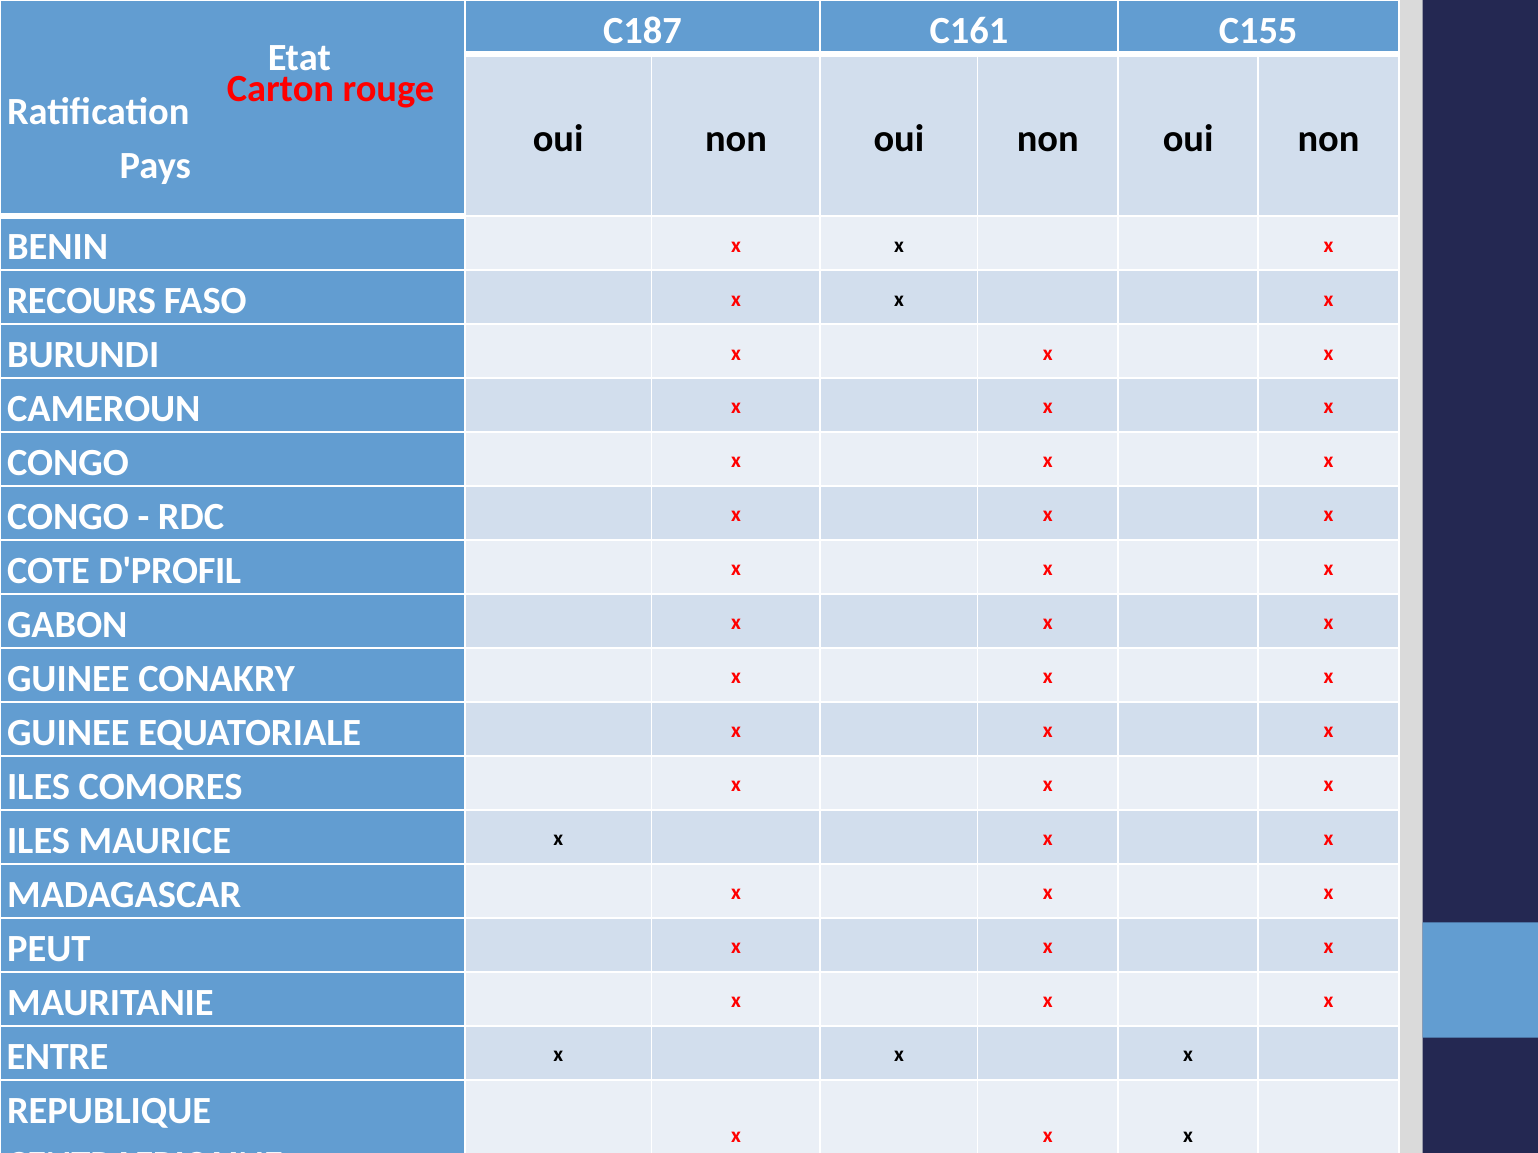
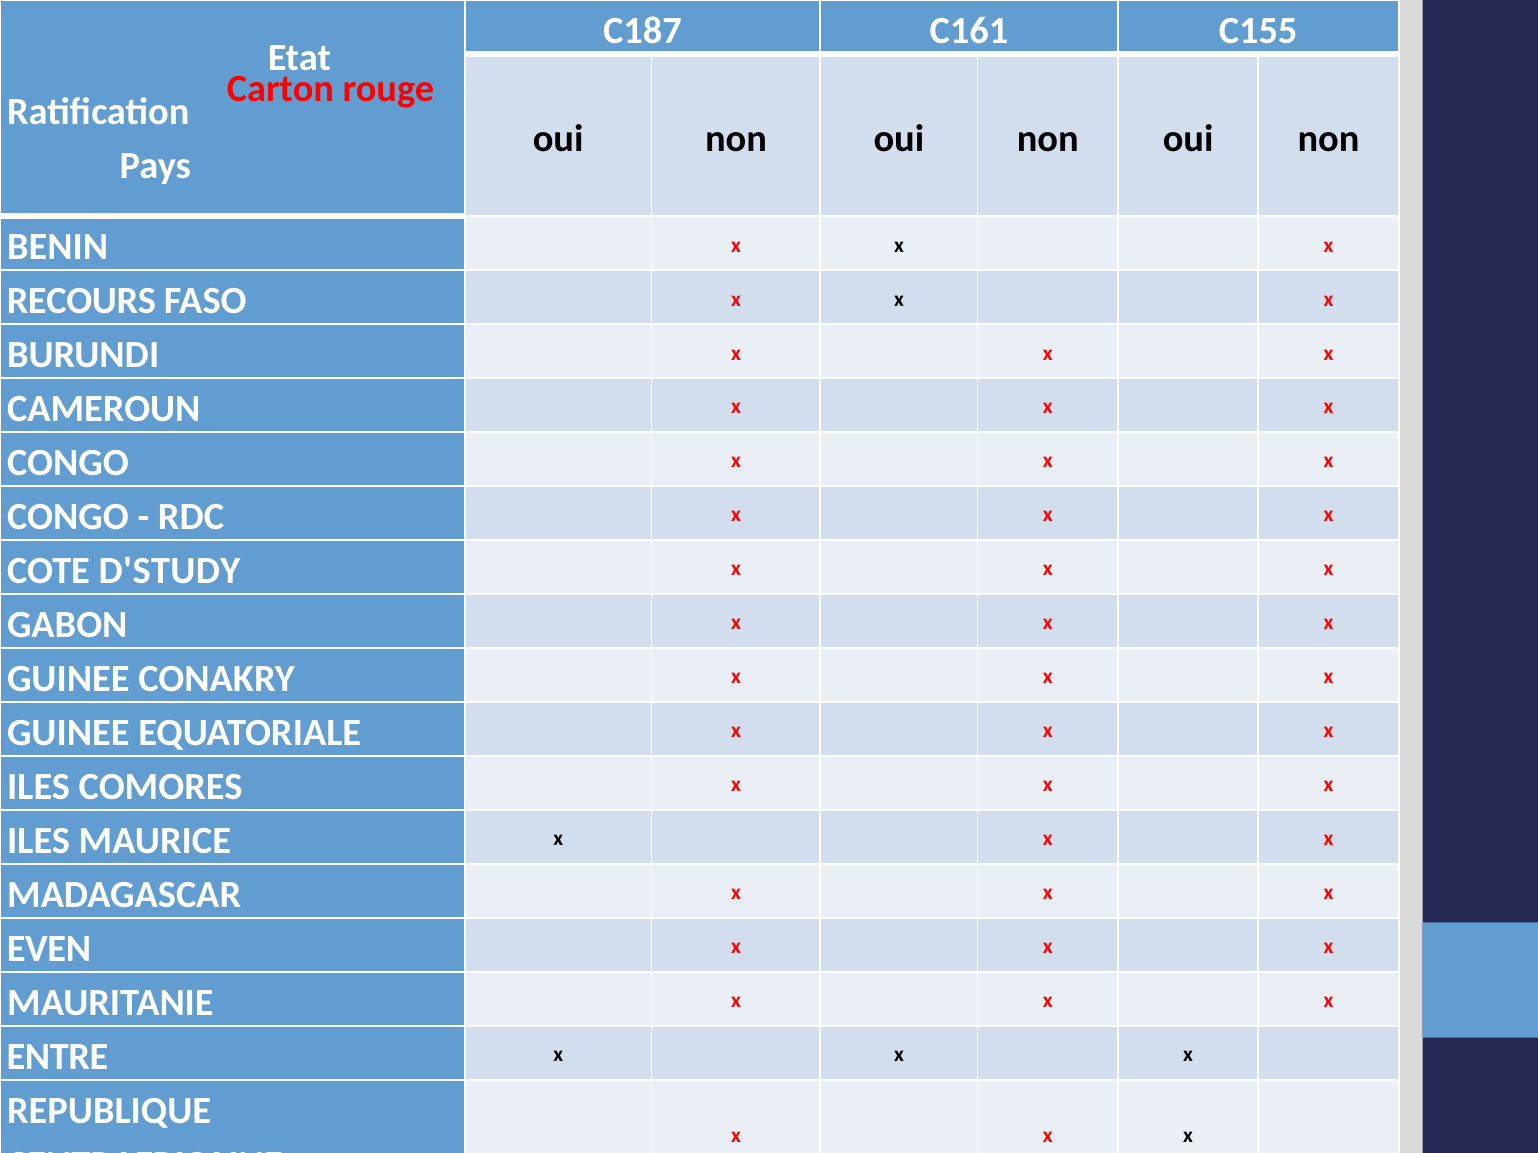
D'PROFIL: D'PROFIL -> D'STUDY (169, 571)
PEUT: PEUT -> EVEN (49, 949)
